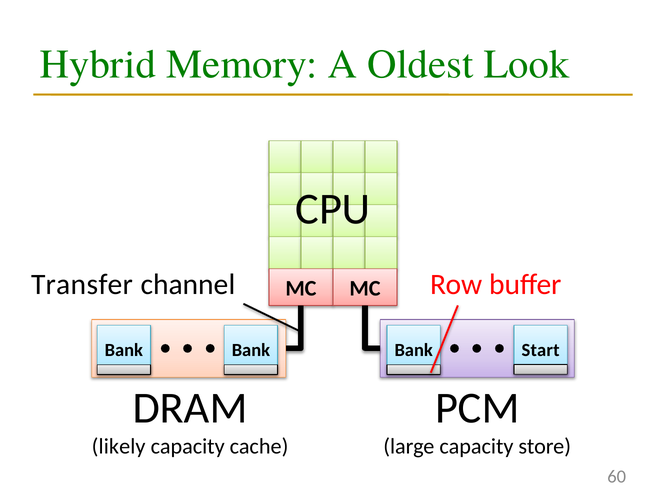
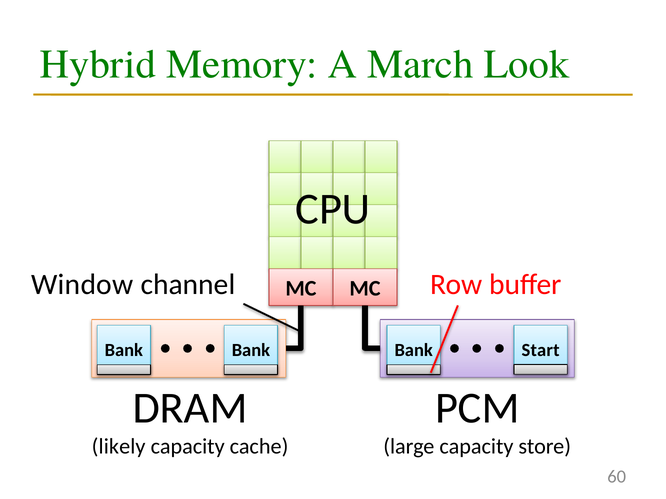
Oldest: Oldest -> March (420, 64)
Transfer: Transfer -> Window (82, 285)
